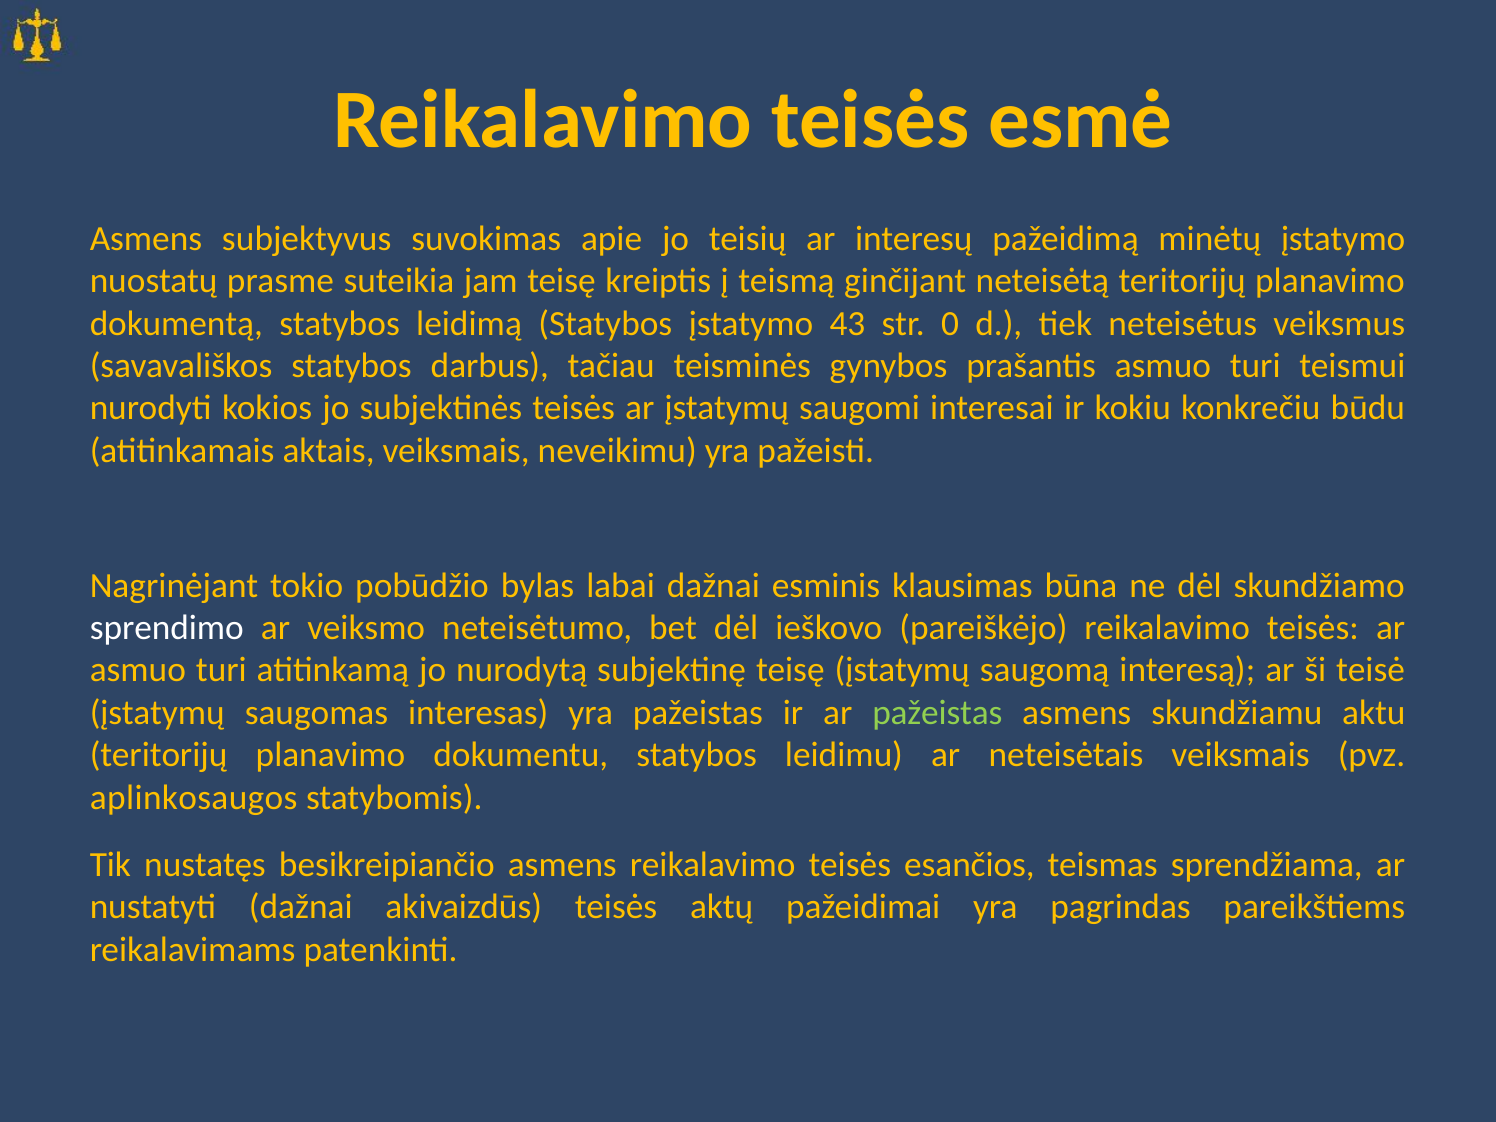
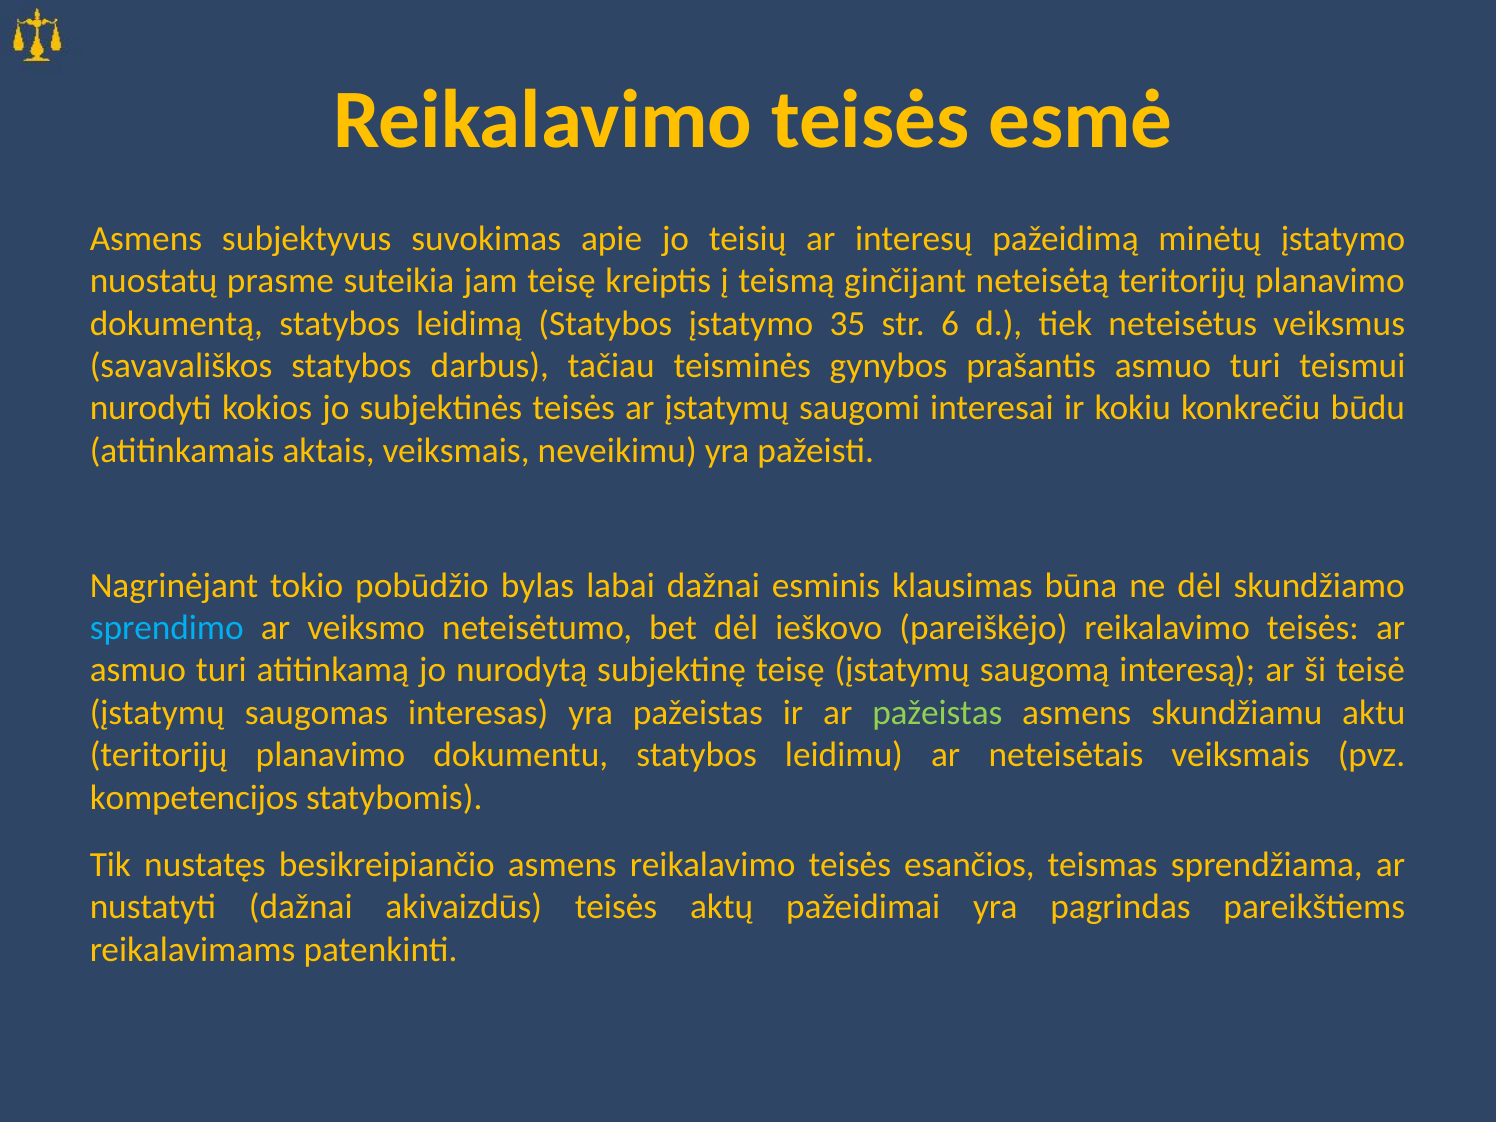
43: 43 -> 35 (847, 324)
0: 0 -> 6 (950, 324)
sprendimo colour: white -> light blue (167, 628)
aplinkosaugos: aplinkosaugos -> kompetencijos (194, 797)
